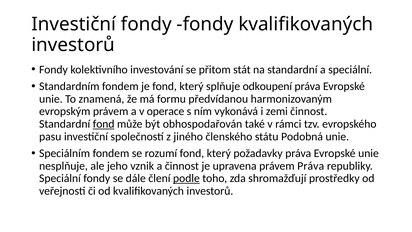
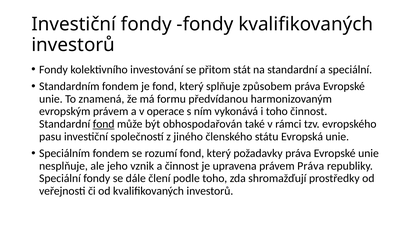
odkoupení: odkoupení -> způsobem (267, 86)
i zemi: zemi -> toho (277, 111)
Podobná: Podobná -> Evropská (302, 136)
podle underline: present -> none (186, 178)
